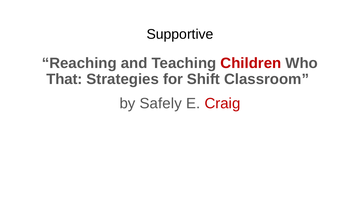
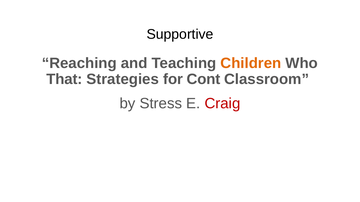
Children colour: red -> orange (251, 63)
Shift: Shift -> Cont (204, 79)
Safely: Safely -> Stress (161, 104)
